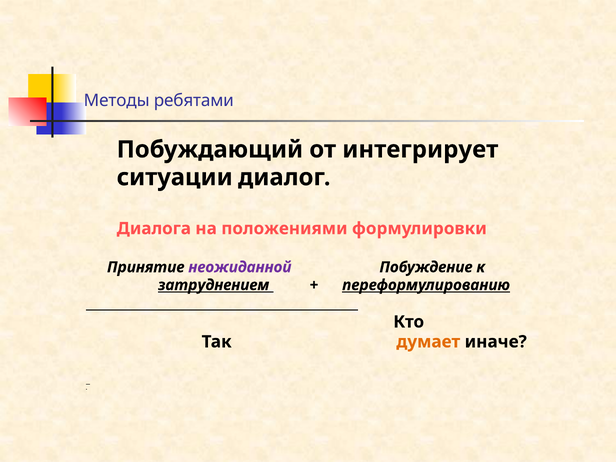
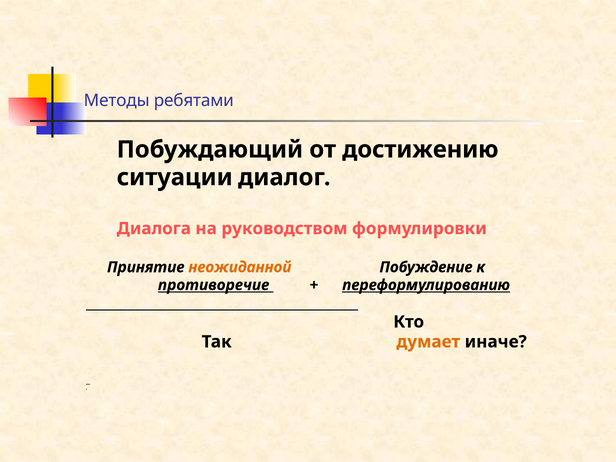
интегрирует: интегрирует -> достижению (420, 150)
положениями: положениями -> руководством (284, 229)
неожиданной colour: purple -> orange (240, 267)
затруднением: затруднением -> противоречие (214, 285)
